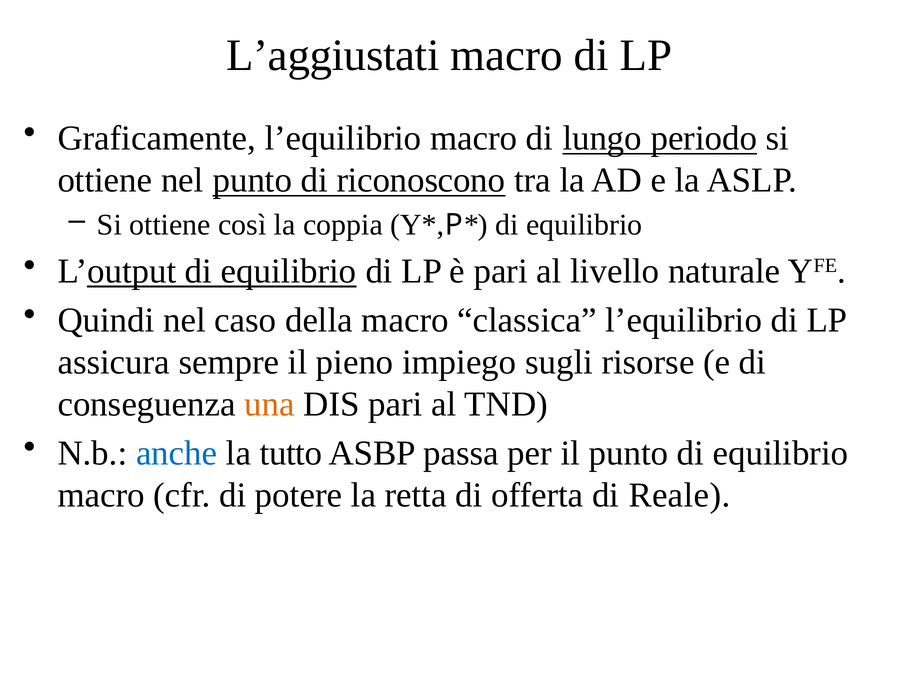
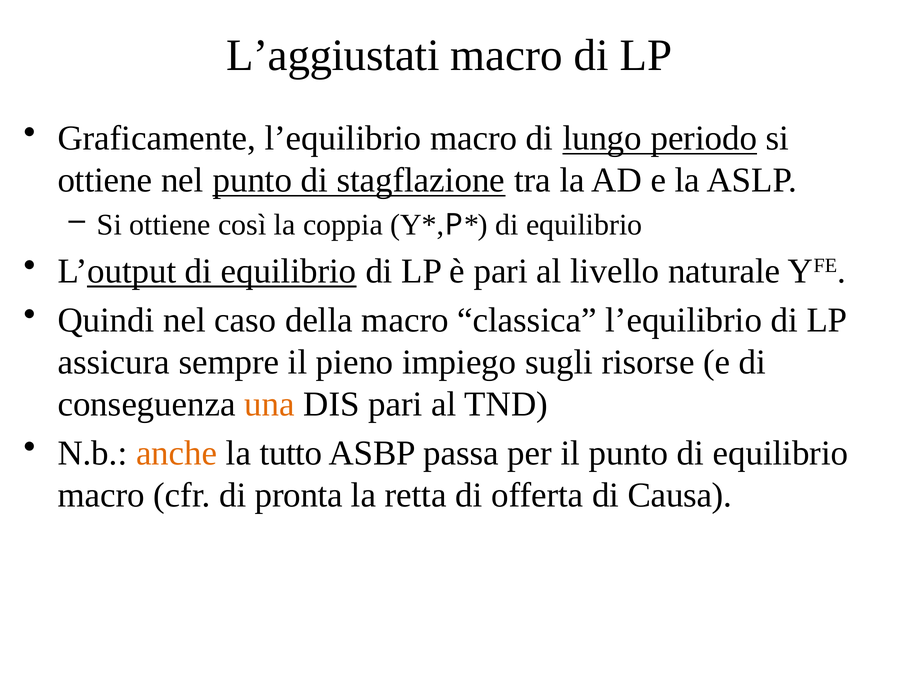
riconoscono: riconoscono -> stagflazione (421, 180)
anche colour: blue -> orange (177, 453)
potere: potere -> pronta (299, 495)
Reale: Reale -> Causa (680, 495)
